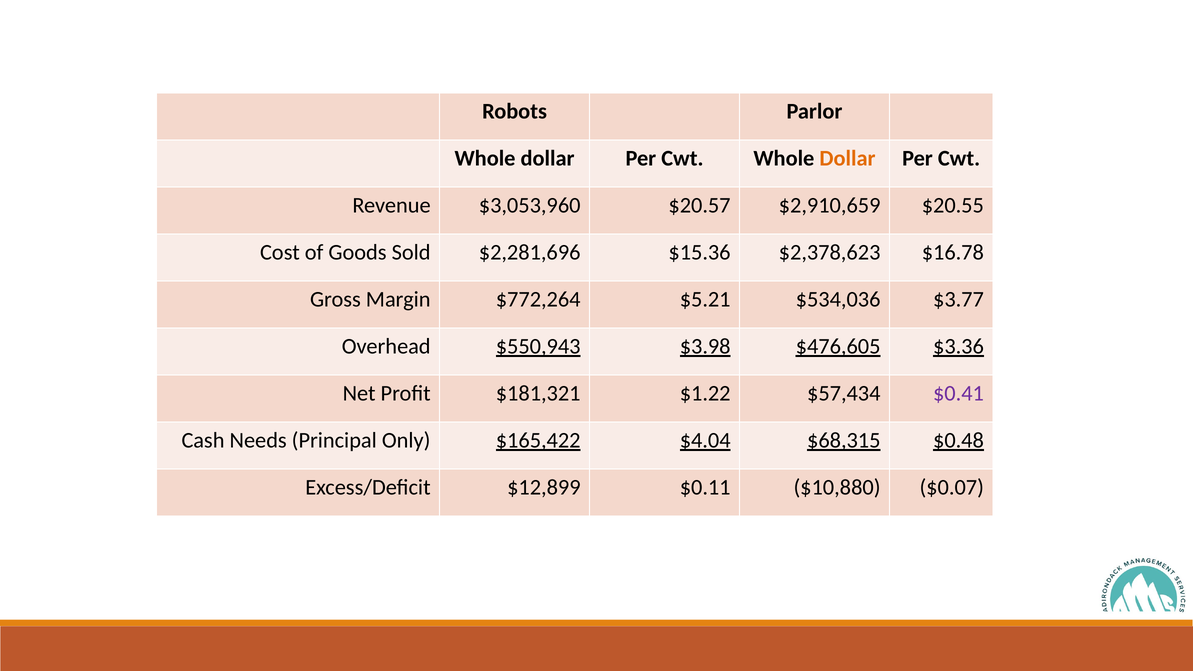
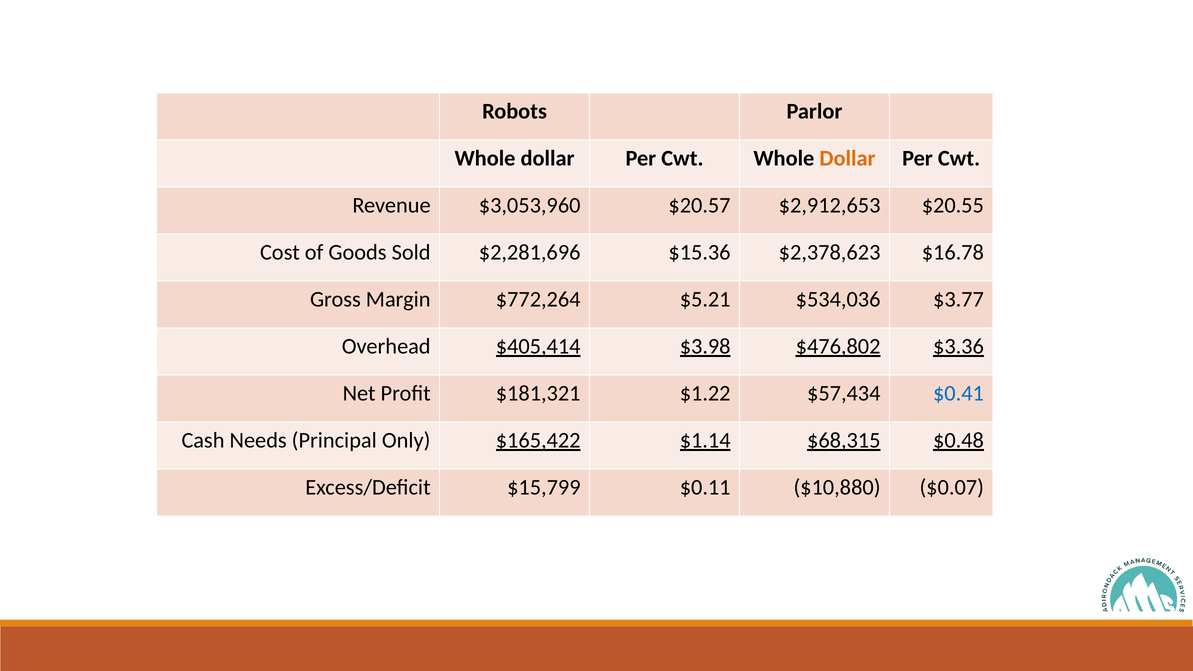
$2,910,659: $2,910,659 -> $2,912,653 (830, 205)
$550,943: $550,943 -> $405,414 (538, 346)
$476,605: $476,605 -> $476,802 (838, 346)
$0.41 colour: purple -> blue (958, 393)
$4.04: $4.04 -> $1.14 (705, 440)
$12,899: $12,899 -> $15,799 (544, 487)
